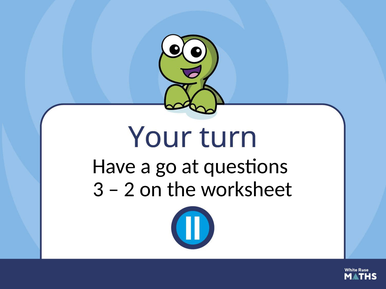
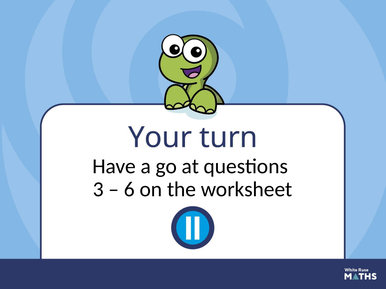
2: 2 -> 6 (129, 190)
